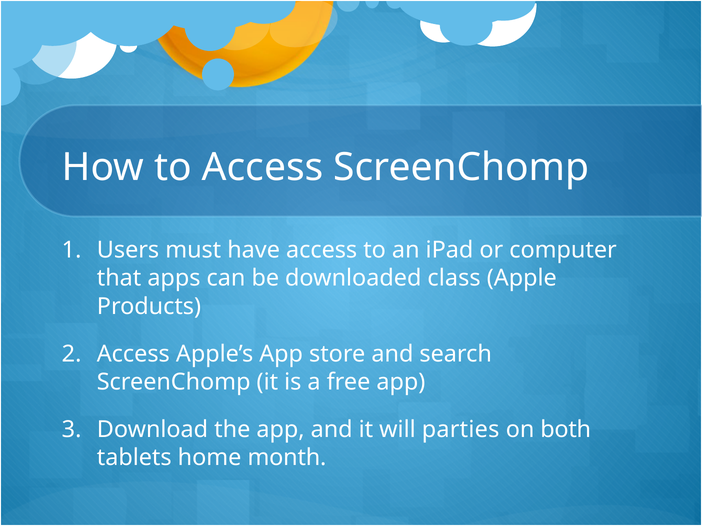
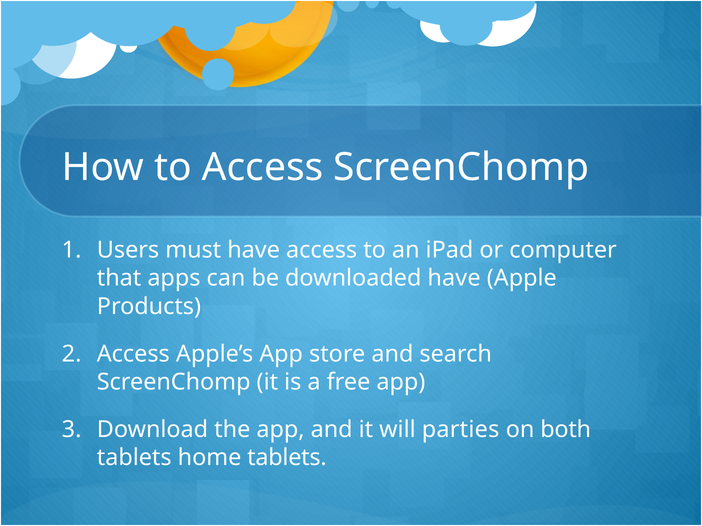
downloaded class: class -> have (454, 279)
home month: month -> tablets (287, 458)
